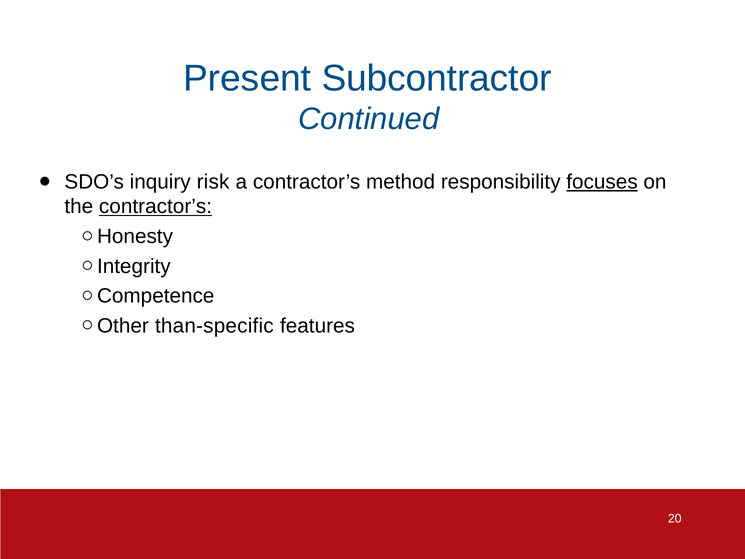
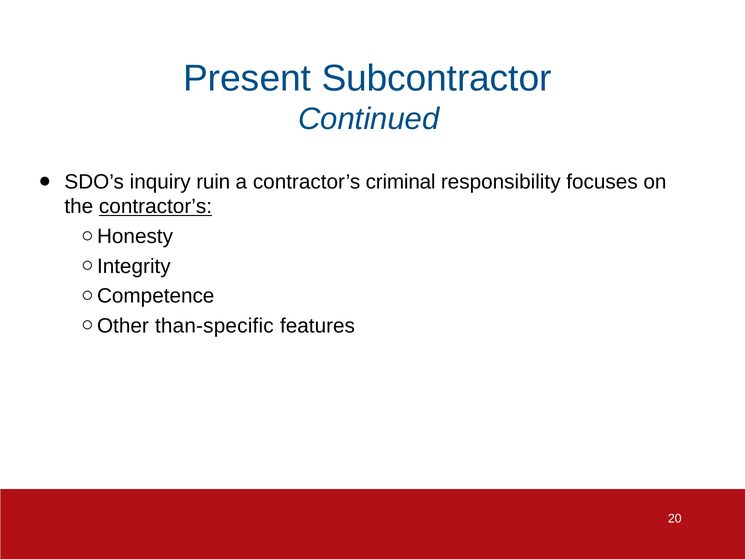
risk: risk -> ruin (213, 182)
method: method -> criminal (401, 182)
focuses underline: present -> none (602, 182)
